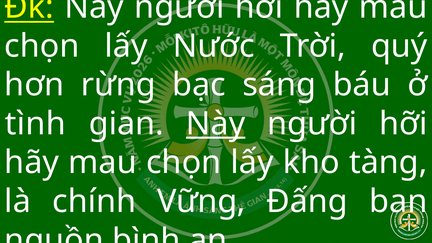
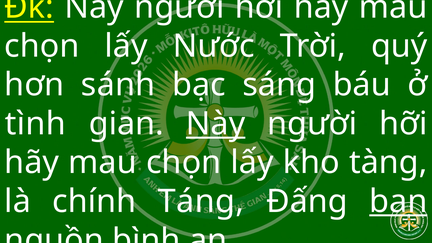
rừng: rừng -> sánh (118, 85)
Vững: Vững -> Táng (201, 202)
ban underline: none -> present (398, 202)
